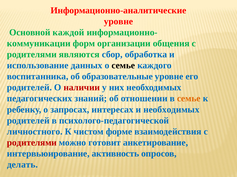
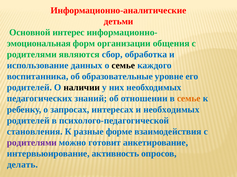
уровне: уровне -> детьми (119, 21)
каждой: каждой -> интерес (69, 32)
коммуникации: коммуникации -> эмоциональная (39, 44)
наличии colour: red -> black (82, 88)
личностного: личностного -> становления (35, 132)
чистом: чистом -> разные (89, 132)
родителями colour: red -> purple (32, 143)
